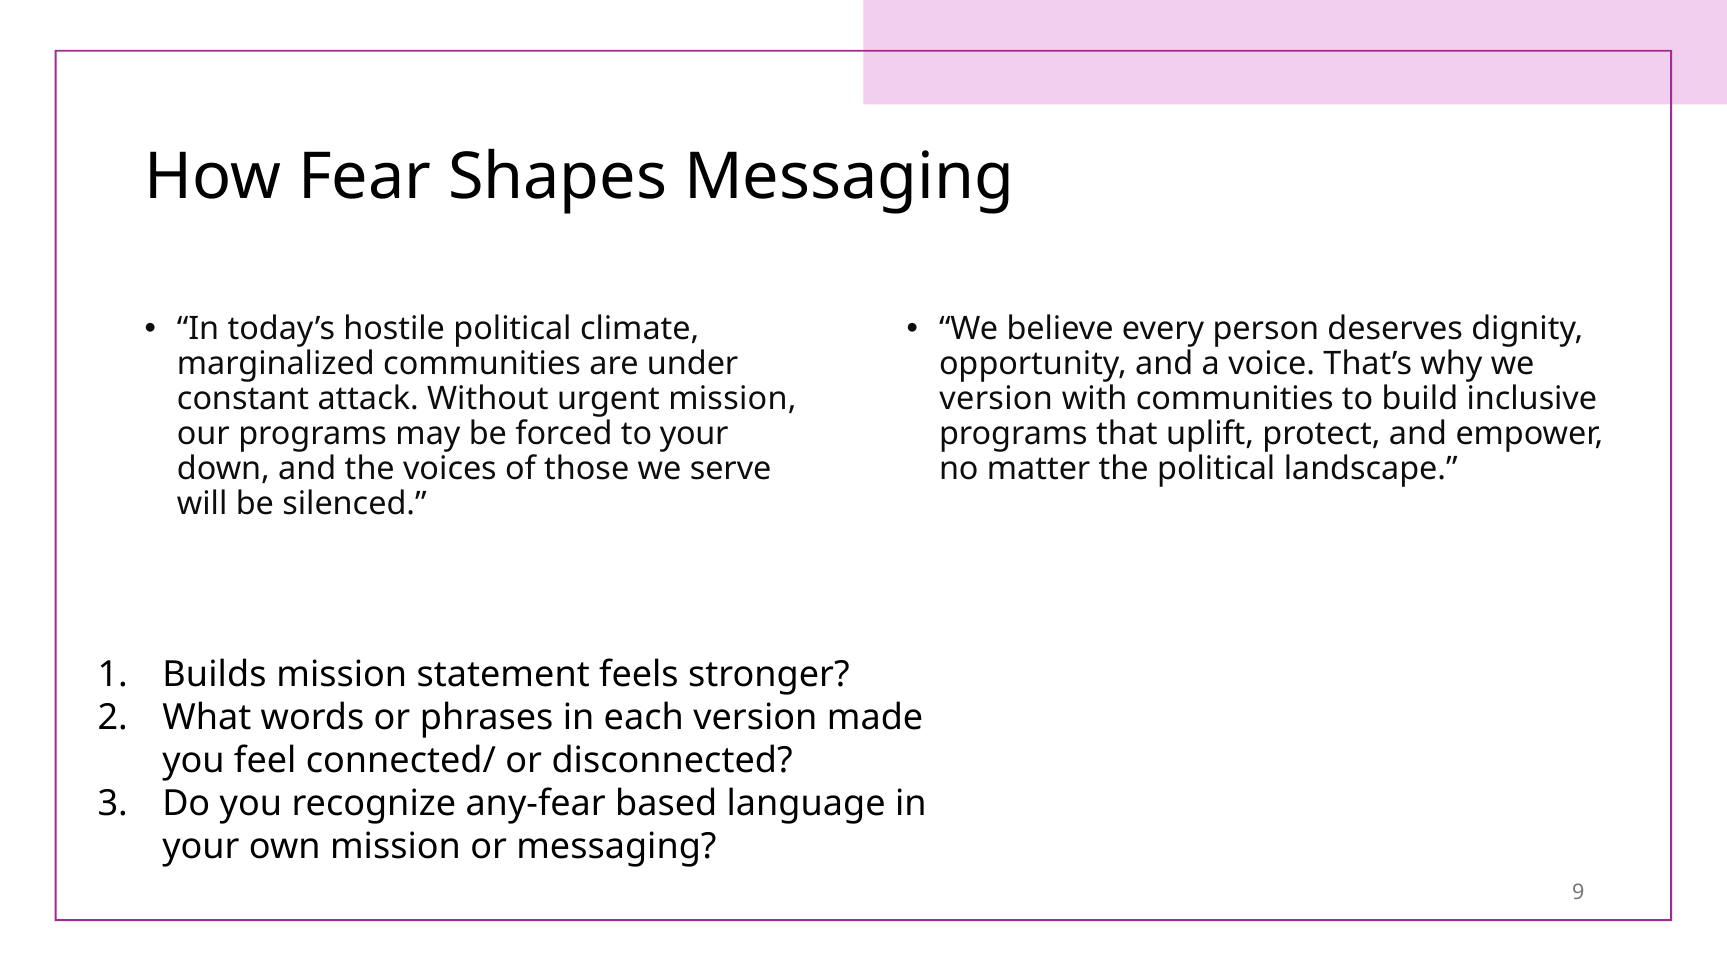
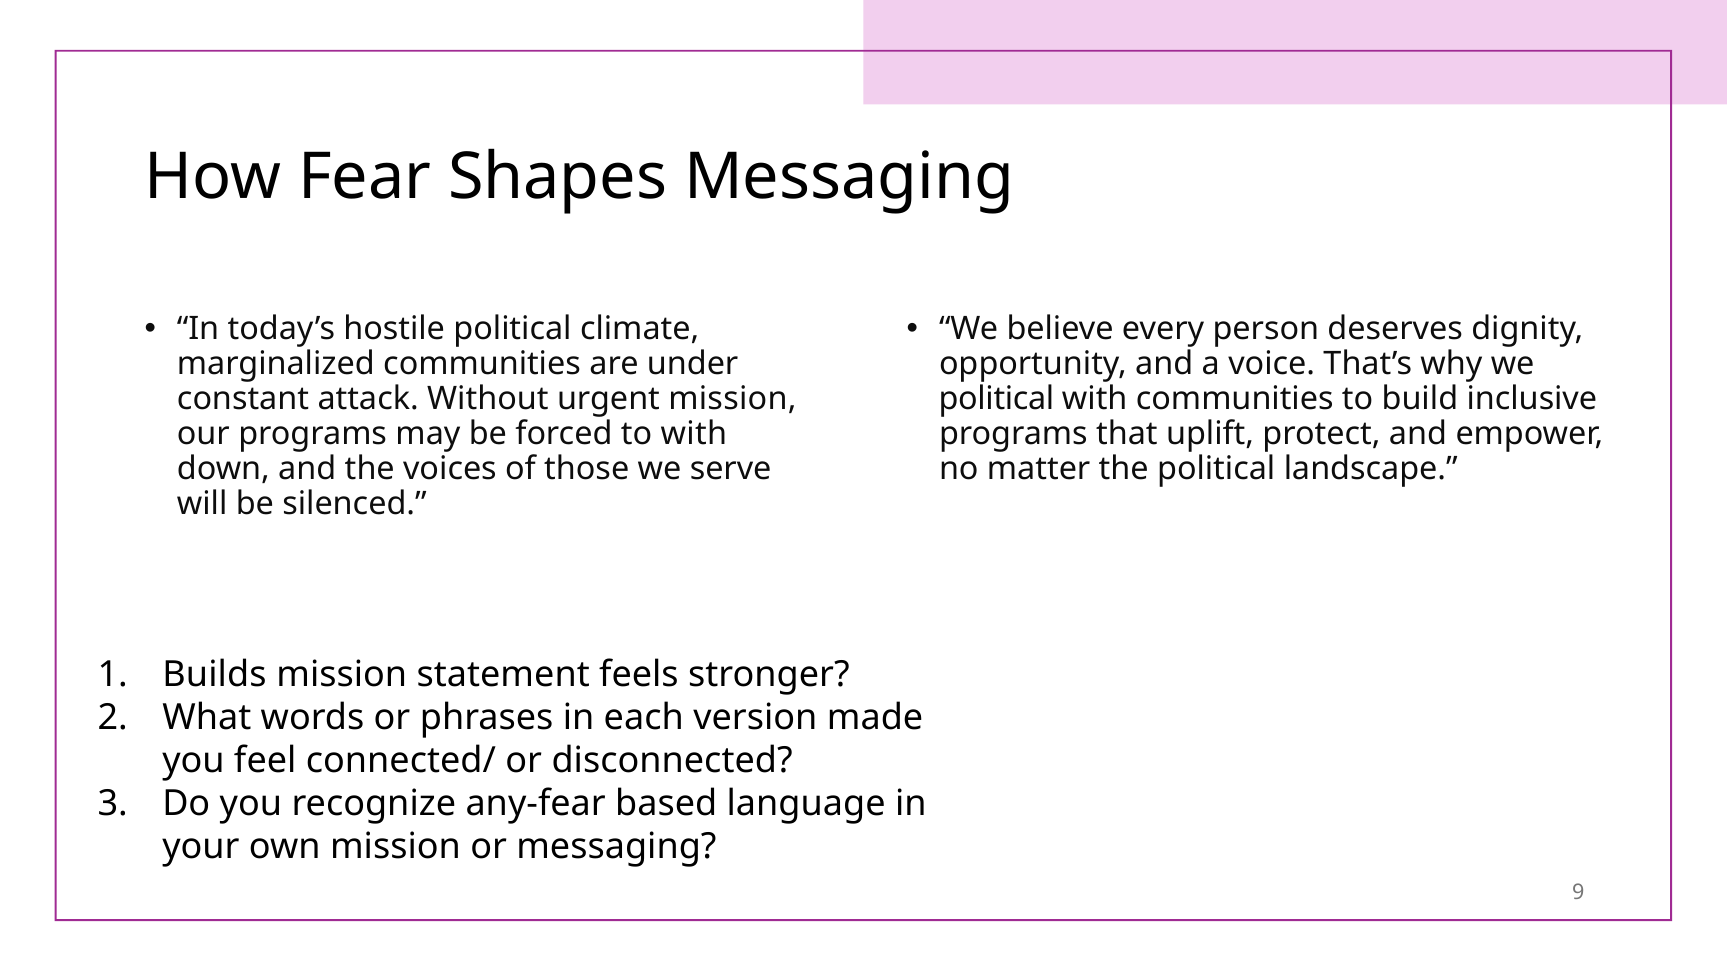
version: version -> political (996, 399)
to your: your -> with (694, 434)
